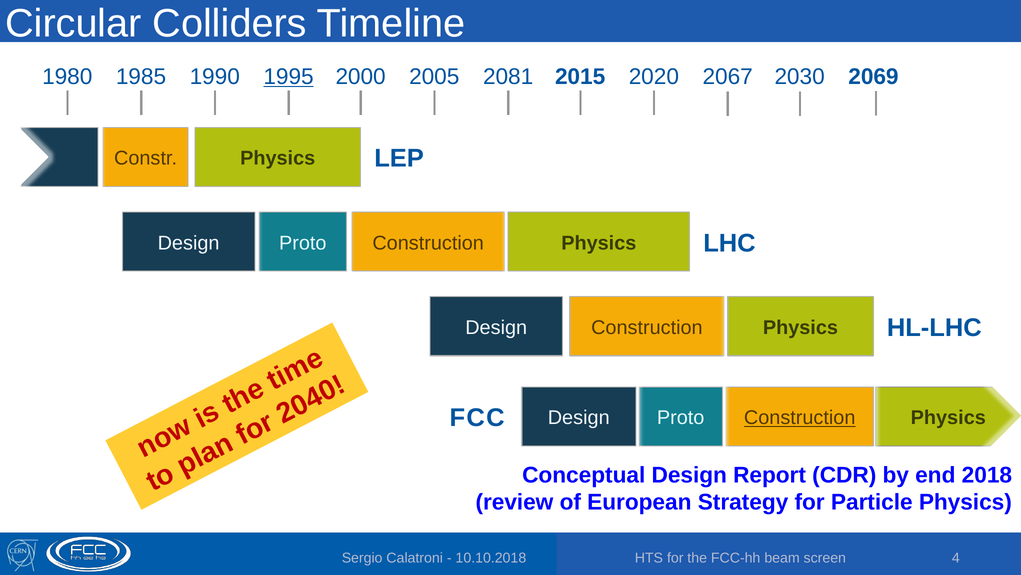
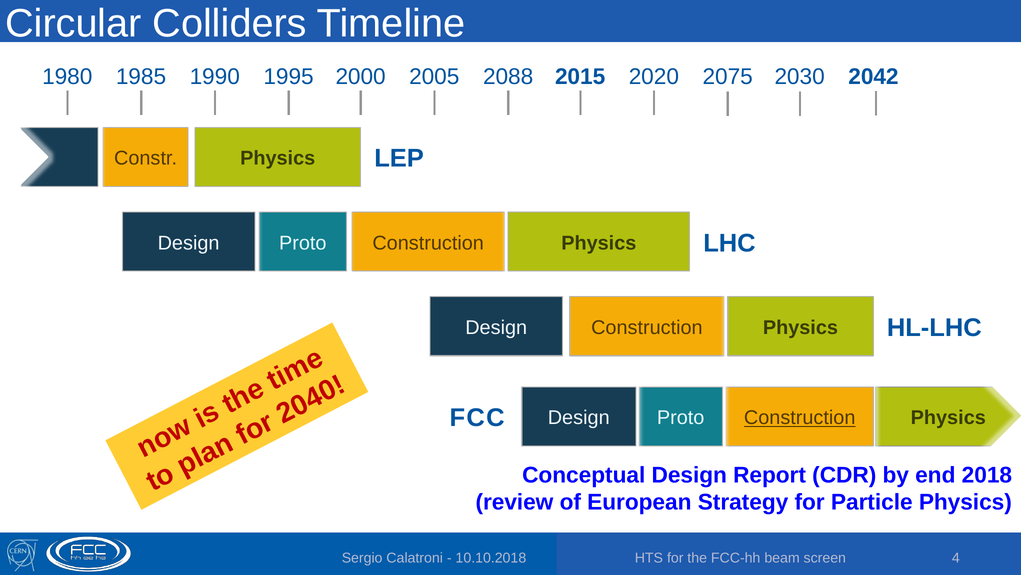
1995 underline: present -> none (289, 77)
2081: 2081 -> 2088 (508, 77)
2067: 2067 -> 2075 (728, 77)
2069: 2069 -> 2042 (873, 77)
